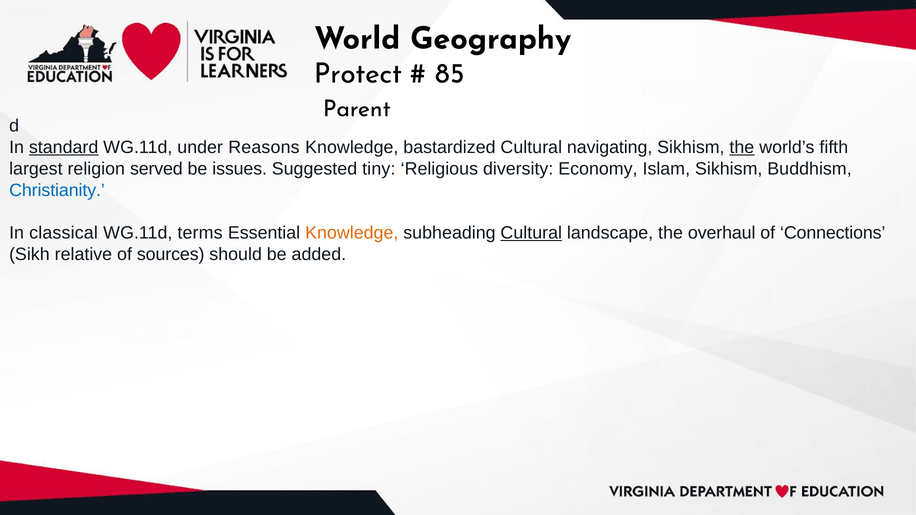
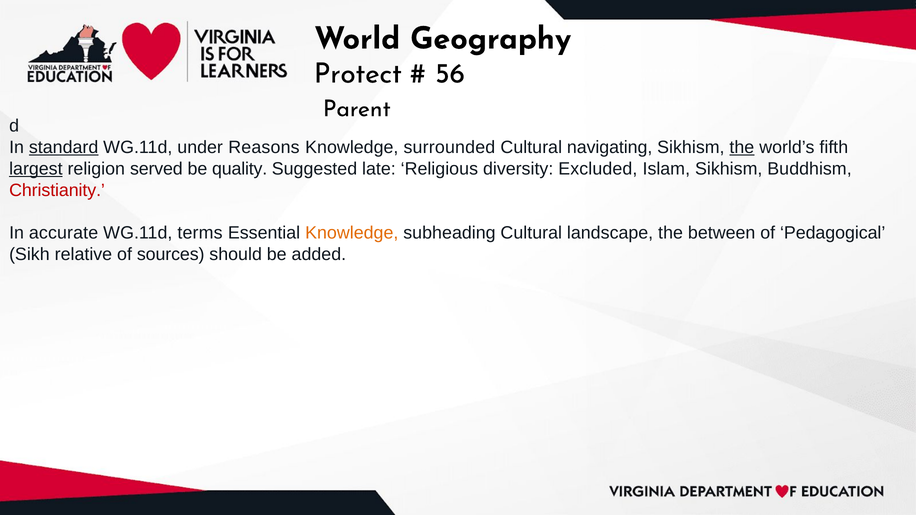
85: 85 -> 56 (450, 73)
bastardized: bastardized -> surrounded (449, 148)
largest underline: none -> present (36, 169)
issues: issues -> quality (240, 169)
tiny: tiny -> late (379, 169)
Economy: Economy -> Excluded (598, 169)
Christianity colour: blue -> red (57, 190)
classical: classical -> accurate (64, 233)
Cultural underline: present -> none (531, 233)
overhaul: overhaul -> between (722, 233)
Connections: Connections -> Pedagogical (833, 233)
